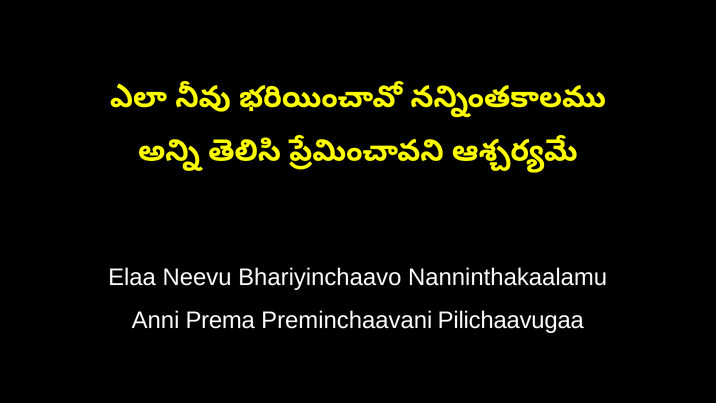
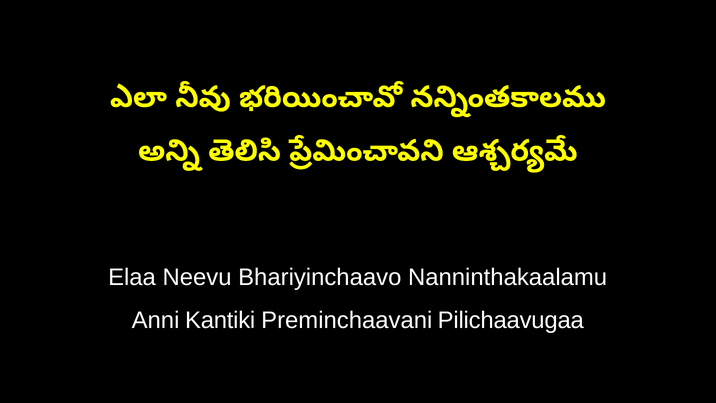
Prema: Prema -> Kantiki (220, 320)
